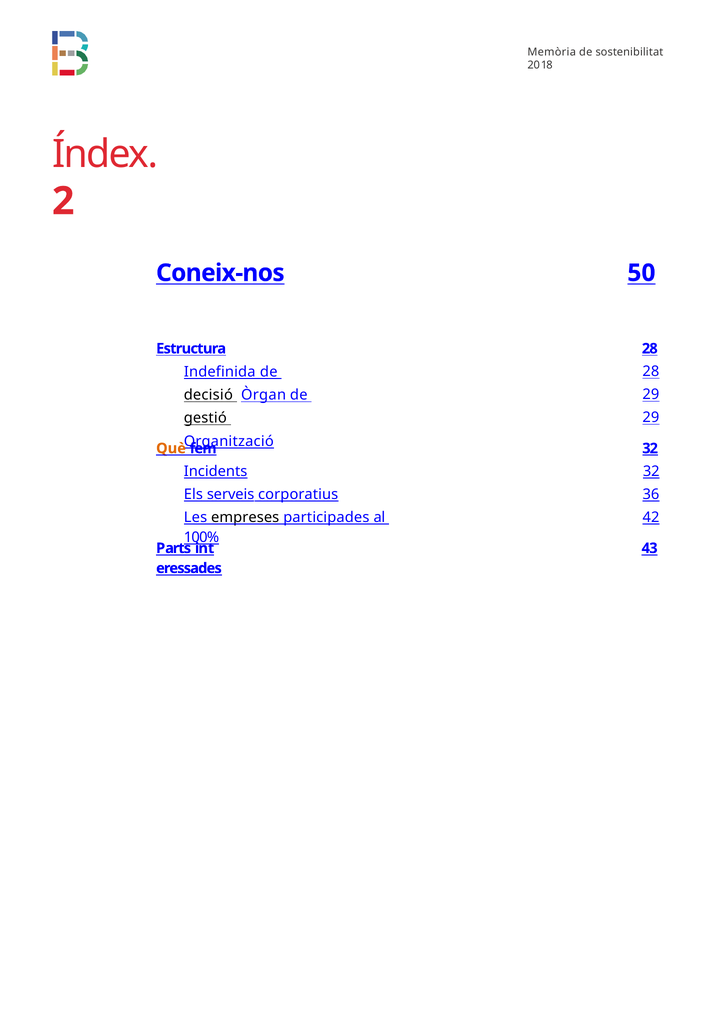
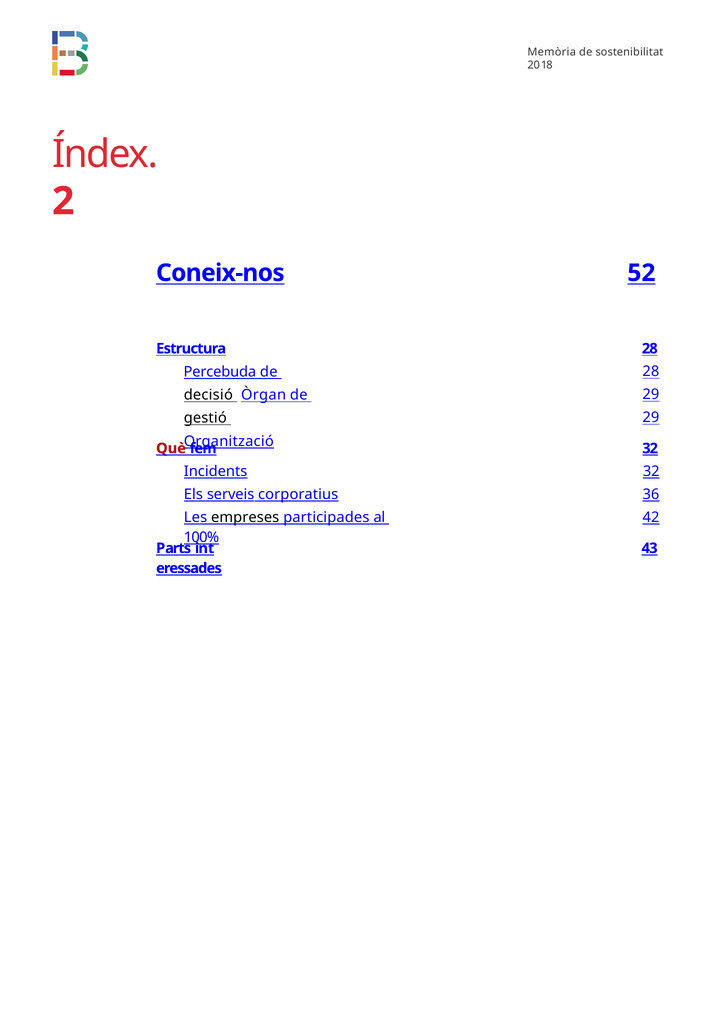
50: 50 -> 52 (641, 273)
Indefinida: Indefinida -> Percebuda (220, 371)
Què colour: orange -> red (171, 448)
